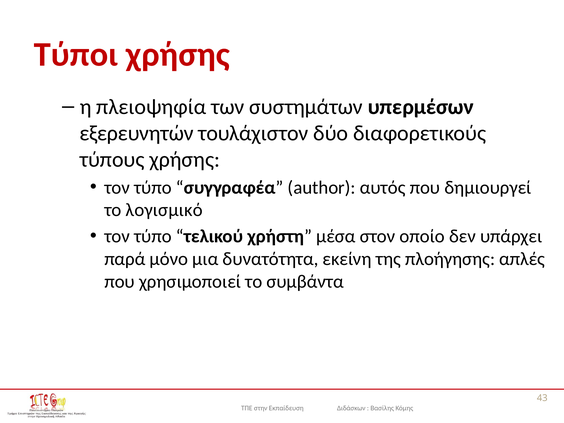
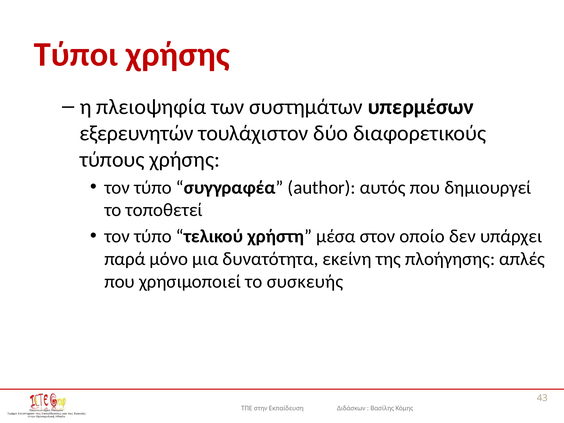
λογισμικό: λογισμικό -> τοποθετεί (164, 210)
συμβάντα: συμβάντα -> συσκευής (305, 281)
